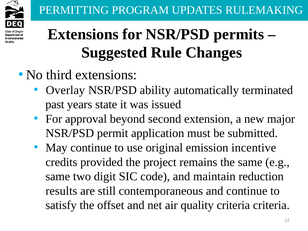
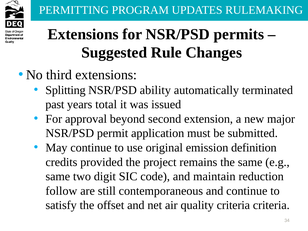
Overlay: Overlay -> Splitting (65, 90)
state: state -> total (106, 105)
incentive: incentive -> definition (254, 148)
results: results -> follow (61, 191)
